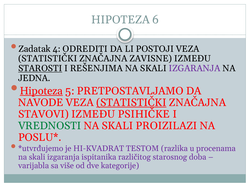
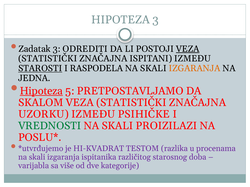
HIPOTEZA 6: 6 -> 3 (156, 20)
Zadatak 4: 4 -> 3 (57, 49)
VEZA underline: none -> present (188, 49)
ZAVISNE: ZAVISNE -> ISPITANI (151, 59)
REŠENJIMA: REŠENJIMA -> RASPODELA (96, 69)
IZGARANJA colour: purple -> orange (195, 69)
NAVODE: NAVODE -> SKALOM (41, 103)
STATISTIČKI underline: present -> none (131, 103)
STAVOVI: STAVOVI -> UZORKU (43, 114)
